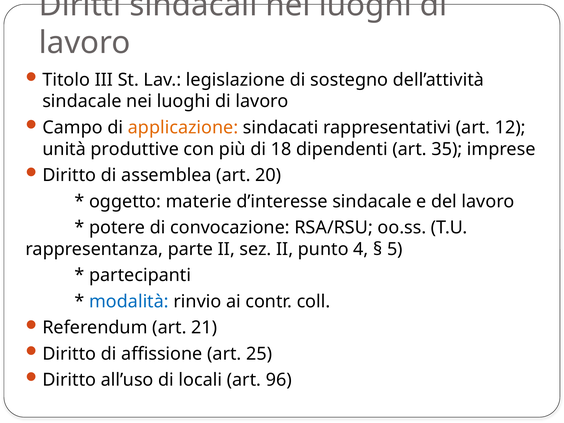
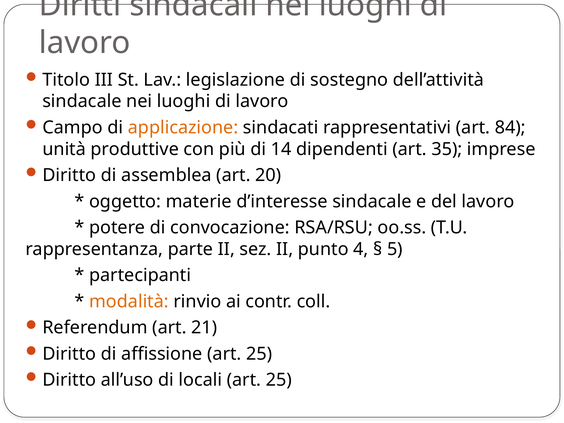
12: 12 -> 84 (510, 128)
18: 18 -> 14 (281, 149)
modalità colour: blue -> orange (129, 302)
locali art 96: 96 -> 25 (279, 380)
